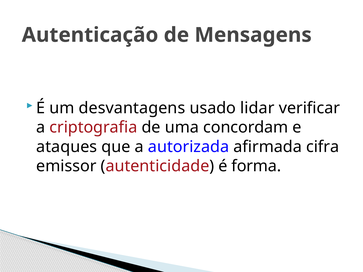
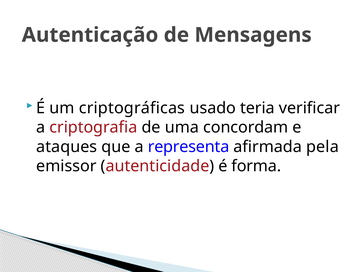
desvantagens: desvantagens -> criptográficas (132, 108)
lidar: lidar -> teria (257, 108)
autorizada: autorizada -> representa (189, 147)
cifra: cifra -> pela (322, 147)
